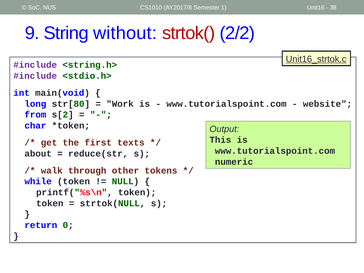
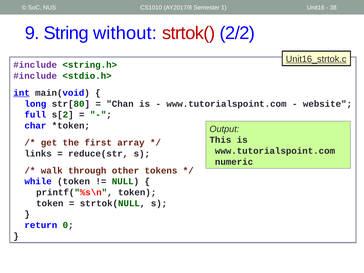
int underline: none -> present (22, 93)
Work: Work -> Chan (120, 104)
from: from -> full (35, 115)
texts: texts -> array (131, 143)
about: about -> links (38, 154)
